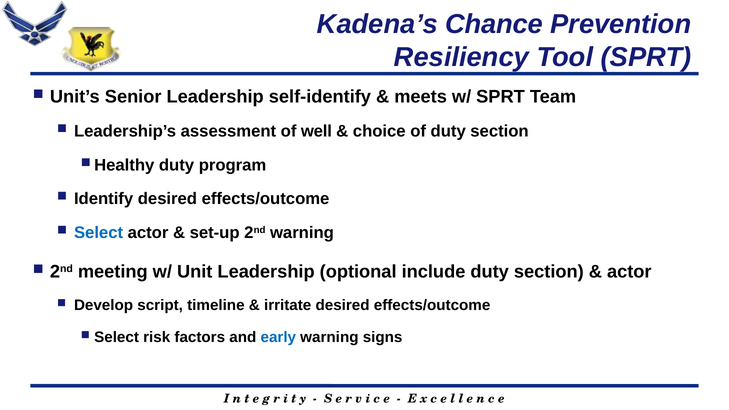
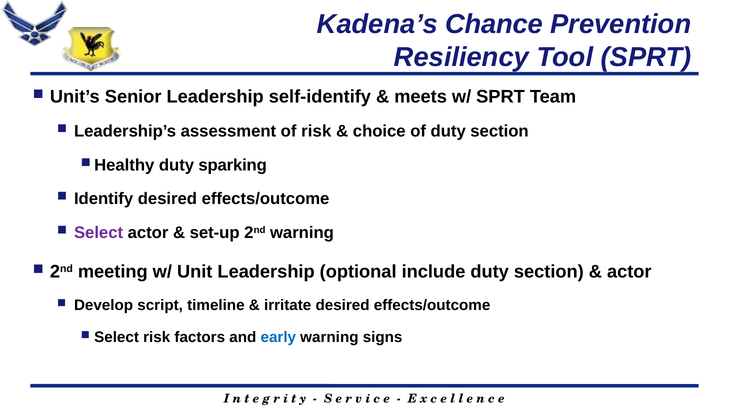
of well: well -> risk (316, 131)
program: program -> sparking (233, 165)
Select colour: blue -> purple (99, 233)
